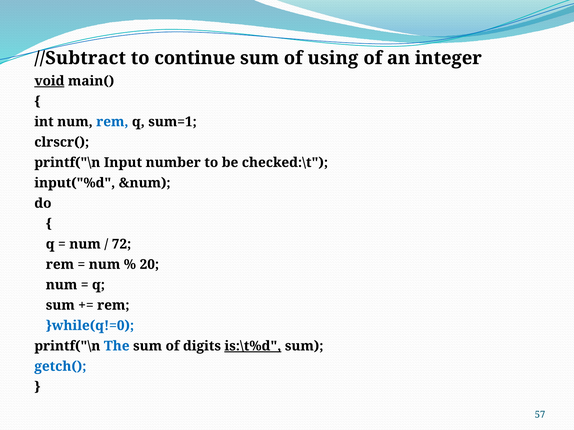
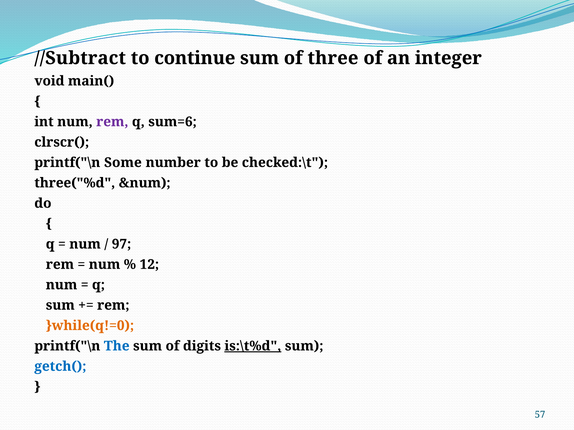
using: using -> three (333, 58)
void underline: present -> none (49, 81)
rem colour: blue -> purple (112, 122)
sum=1: sum=1 -> sum=6 (173, 122)
Input: Input -> Some (123, 163)
input("%d: input("%d -> three("%d (75, 183)
72: 72 -> 97 (121, 244)
20: 20 -> 12 (149, 265)
}while(q!=0 colour: blue -> orange (90, 326)
